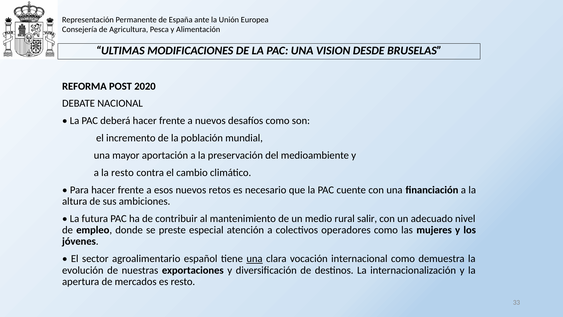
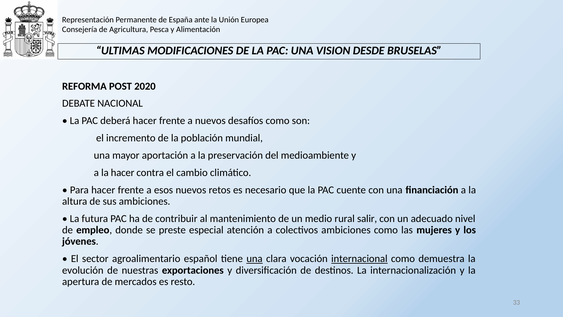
la resto: resto -> hacer (123, 172)
colectivos operadores: operadores -> ambiciones (346, 230)
internacional underline: none -> present (359, 259)
